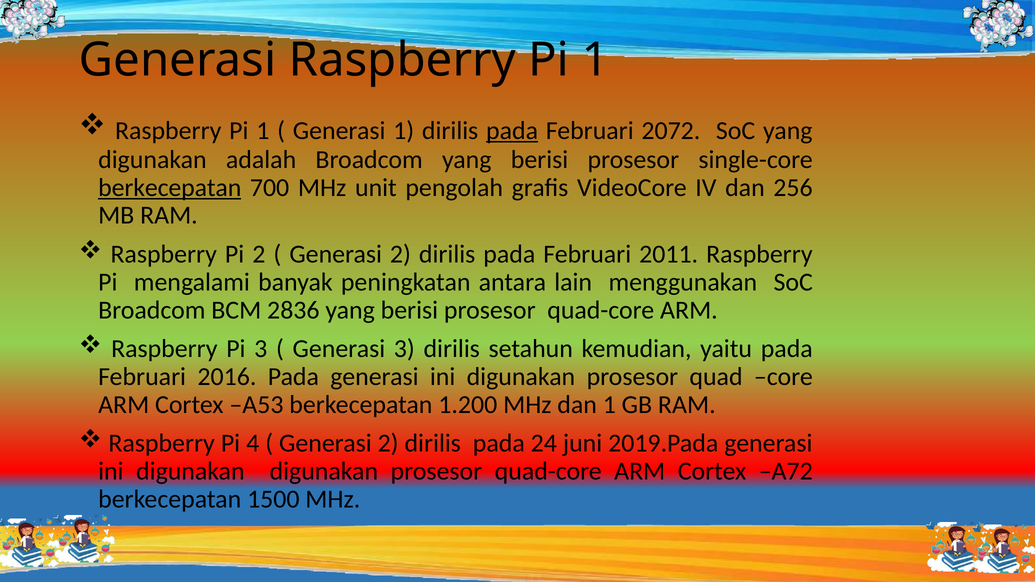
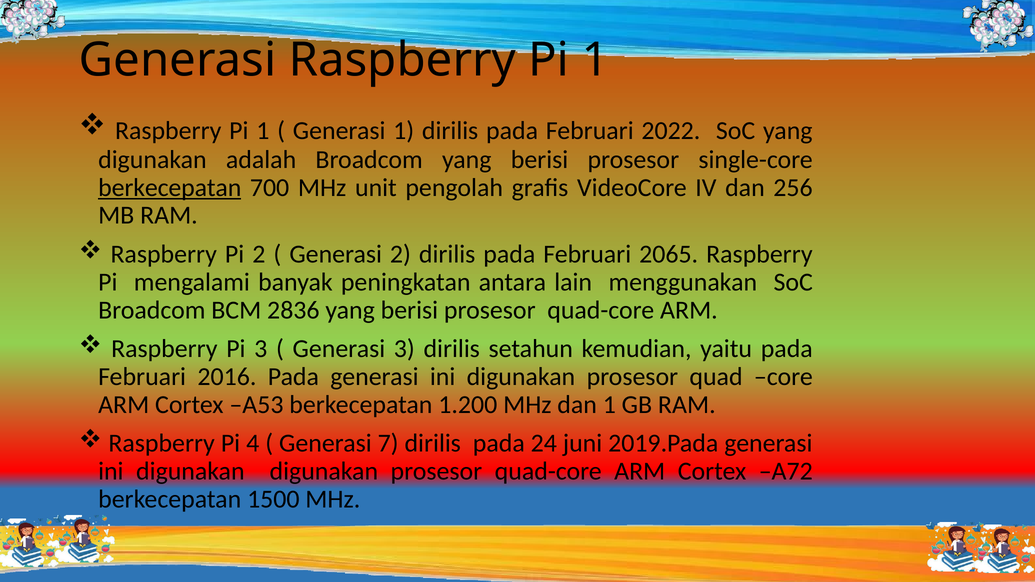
pada underline: present -> none (512, 131)
2072: 2072 -> 2022 (671, 131)
2011: 2011 -> 2065 (669, 254)
2: 2 -> 7 (388, 443)
